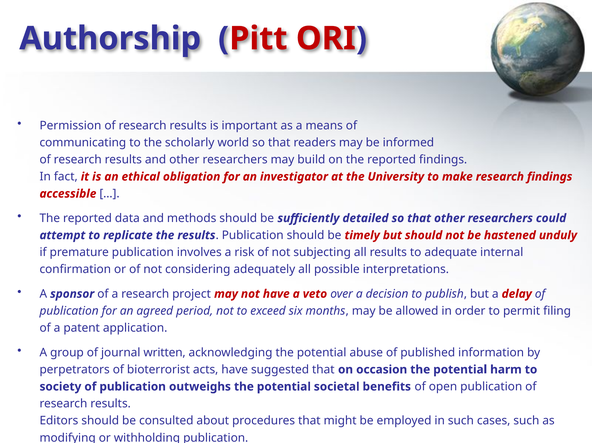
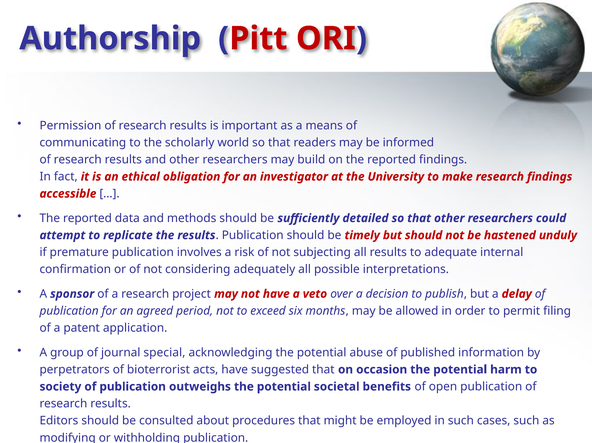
written: written -> special (164, 352)
